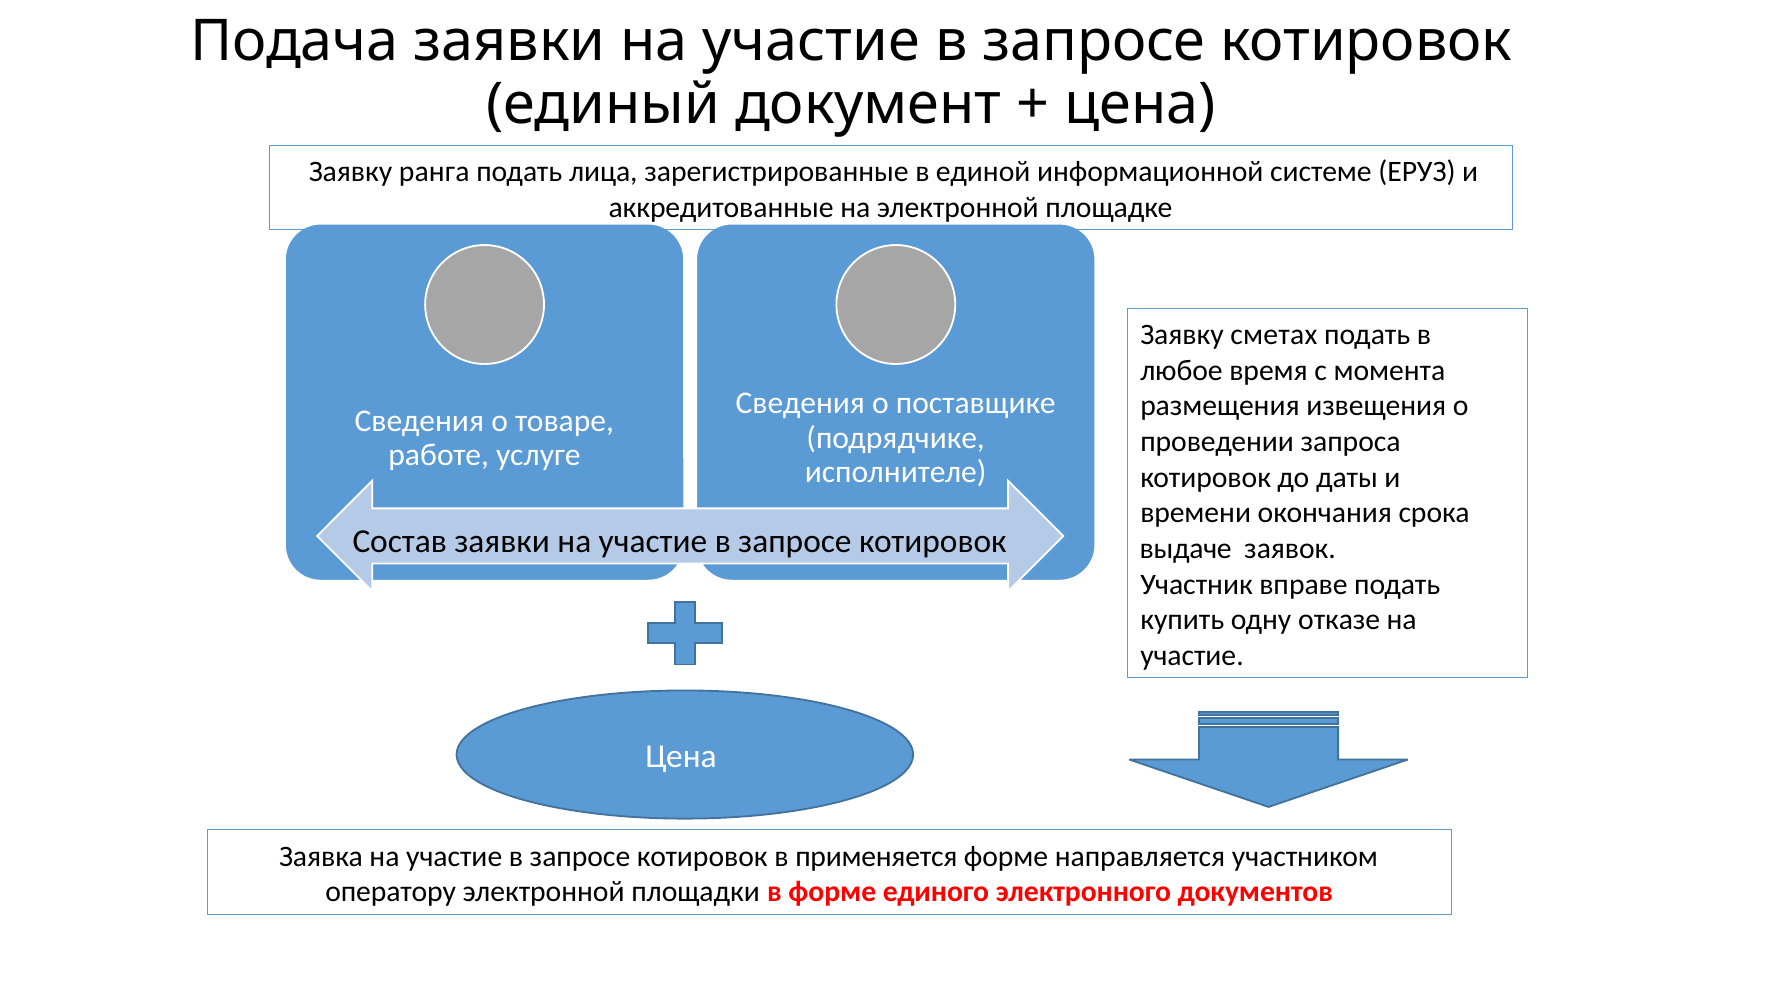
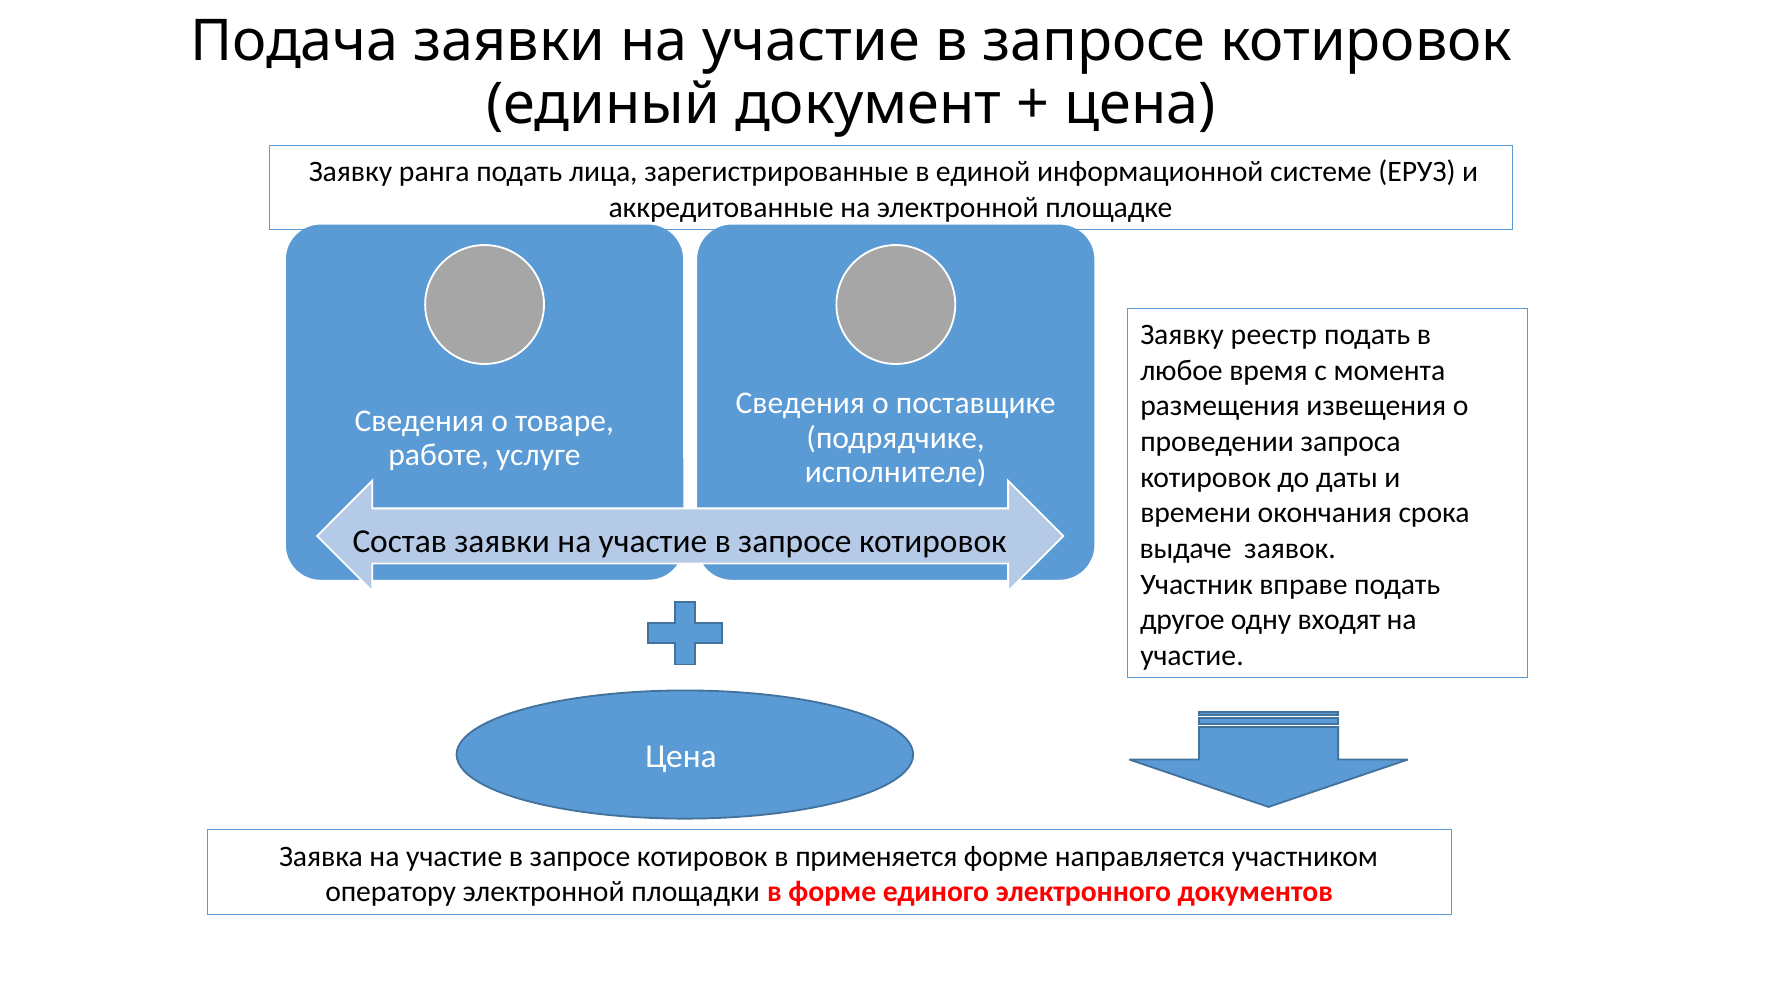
сметах: сметах -> реестр (1274, 335)
купить: купить -> другое (1182, 620)
отказе: отказе -> входят (1339, 620)
